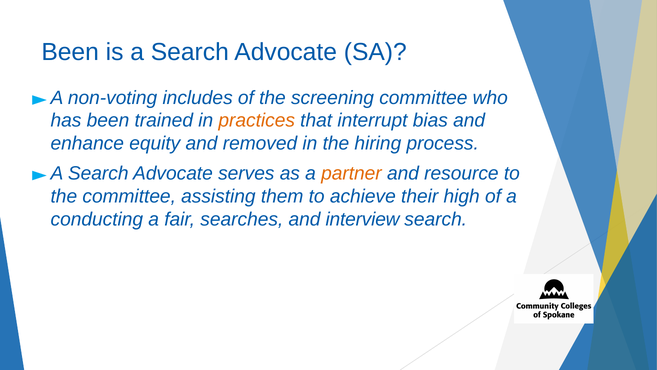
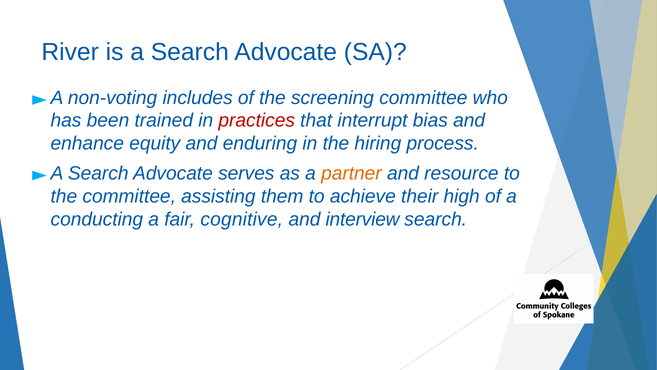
Been: Been -> River (70, 52)
practices colour: orange -> red (257, 121)
removed: removed -> enduring (260, 143)
searches: searches -> cognitive (242, 219)
